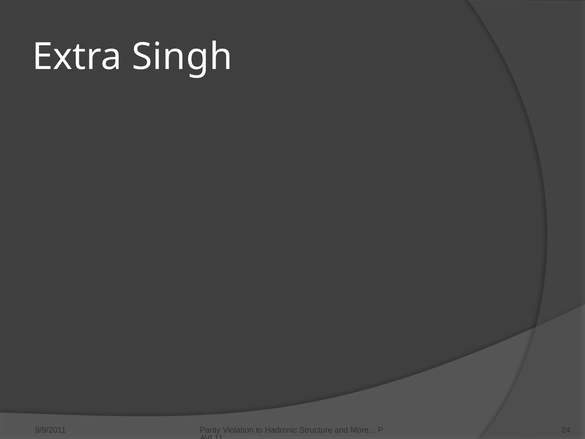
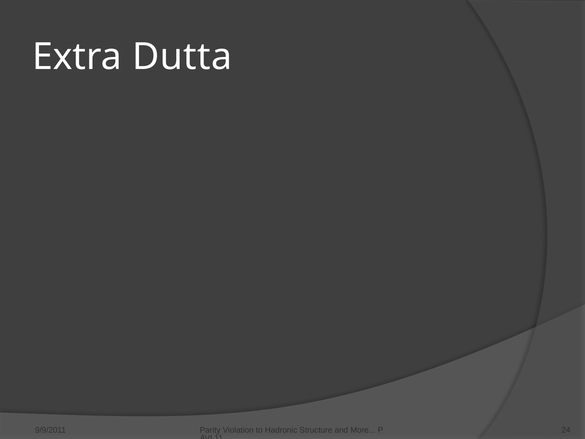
Singh: Singh -> Dutta (182, 57)
